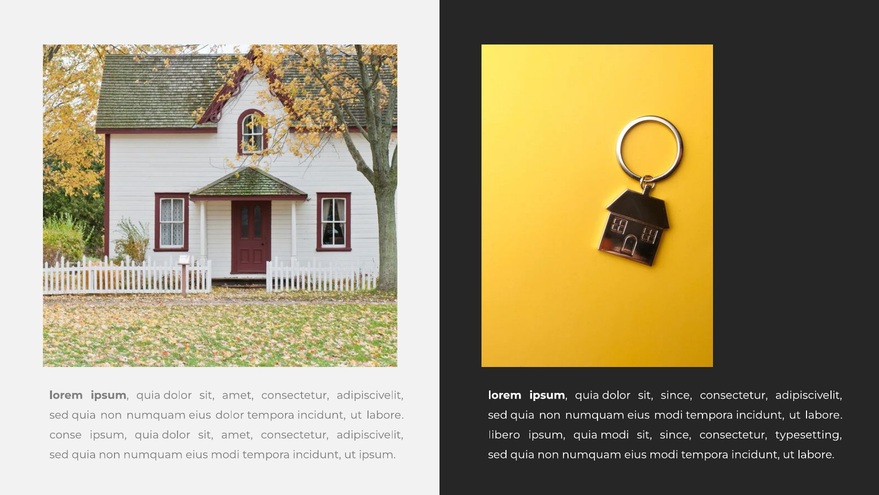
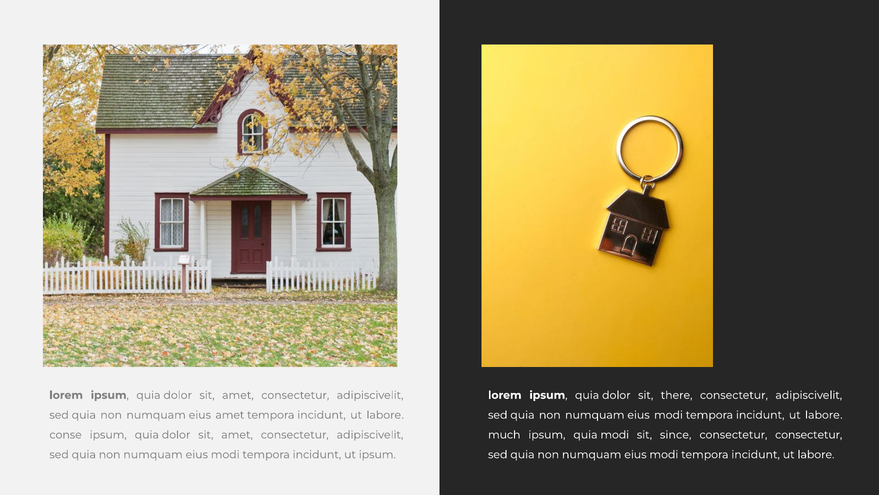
dolor sit since: since -> there (677, 395)
eius dolor: dolor -> amet (230, 415)
libero: libero -> much (504, 434)
consectetur typesetting: typesetting -> consectetur (809, 434)
